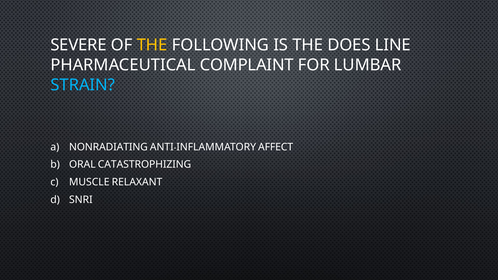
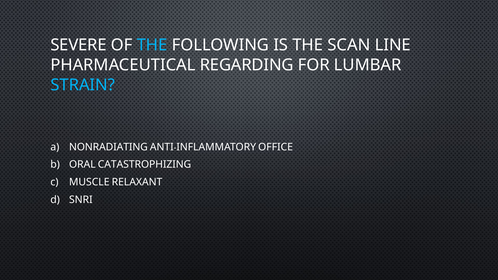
THE colour: yellow -> light blue (152, 45)
DOES: DOES -> SCAN (349, 45)
COMPLAINT: COMPLAINT -> REGARDING (247, 65)
AFFECT: AFFECT -> OFFICE (276, 147)
